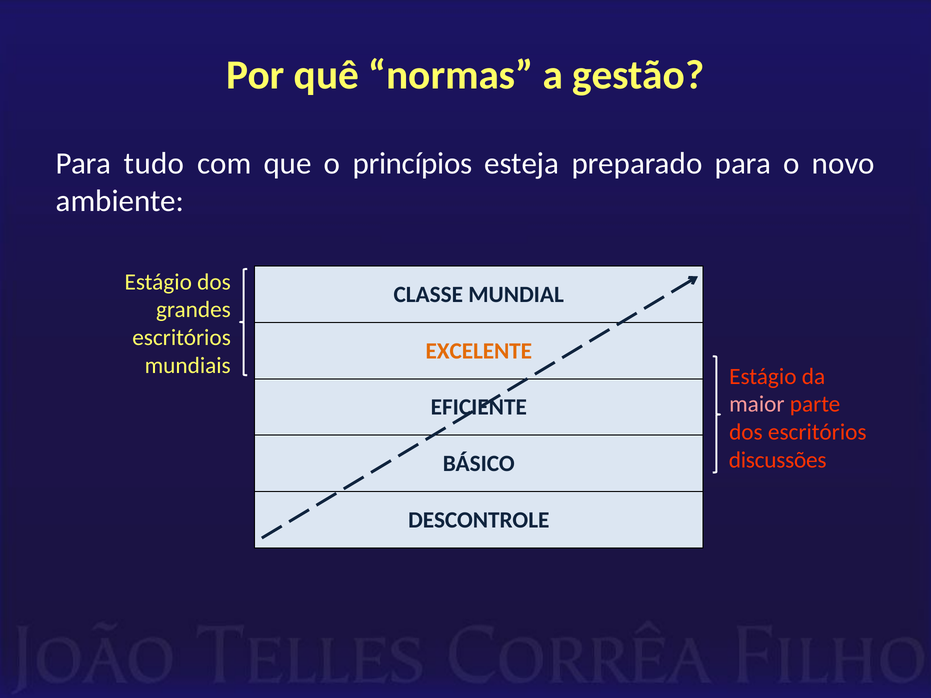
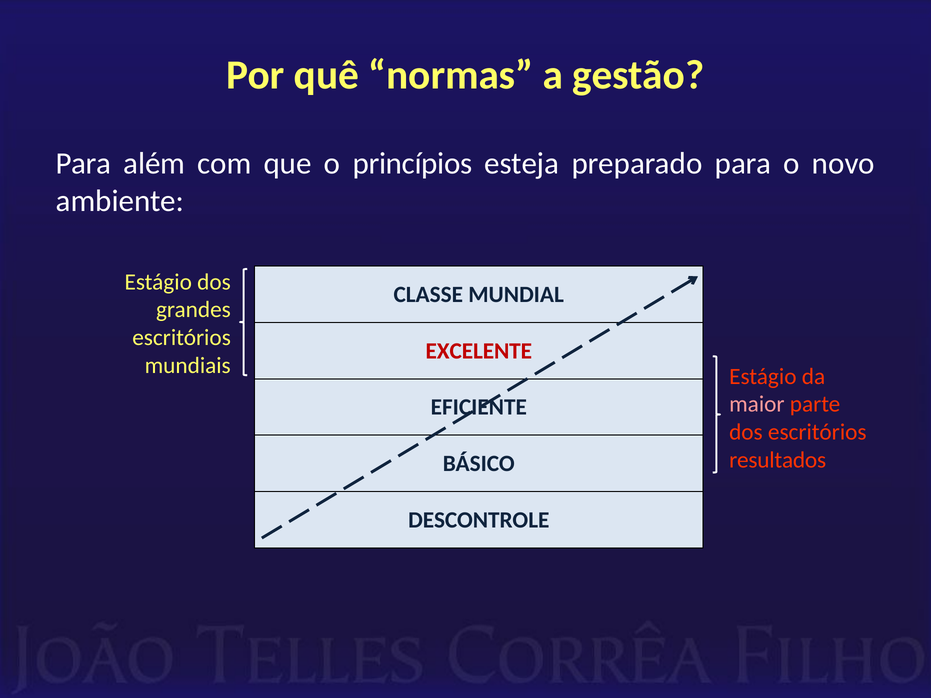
tudo: tudo -> além (154, 164)
EXCELENTE colour: orange -> red (479, 351)
discussões: discussões -> resultados (778, 460)
